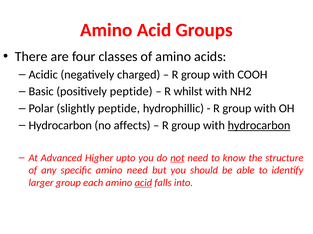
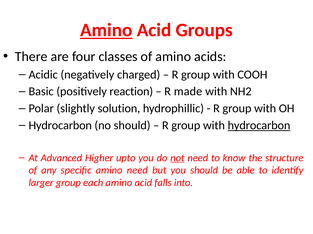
Amino underline: none -> present (106, 30)
positively peptide: peptide -> reaction (131, 92)
whilst: whilst -> made (188, 92)
slightly peptide: peptide -> solution (119, 109)
no affects: affects -> should (132, 126)
acid underline: present -> none (143, 183)
